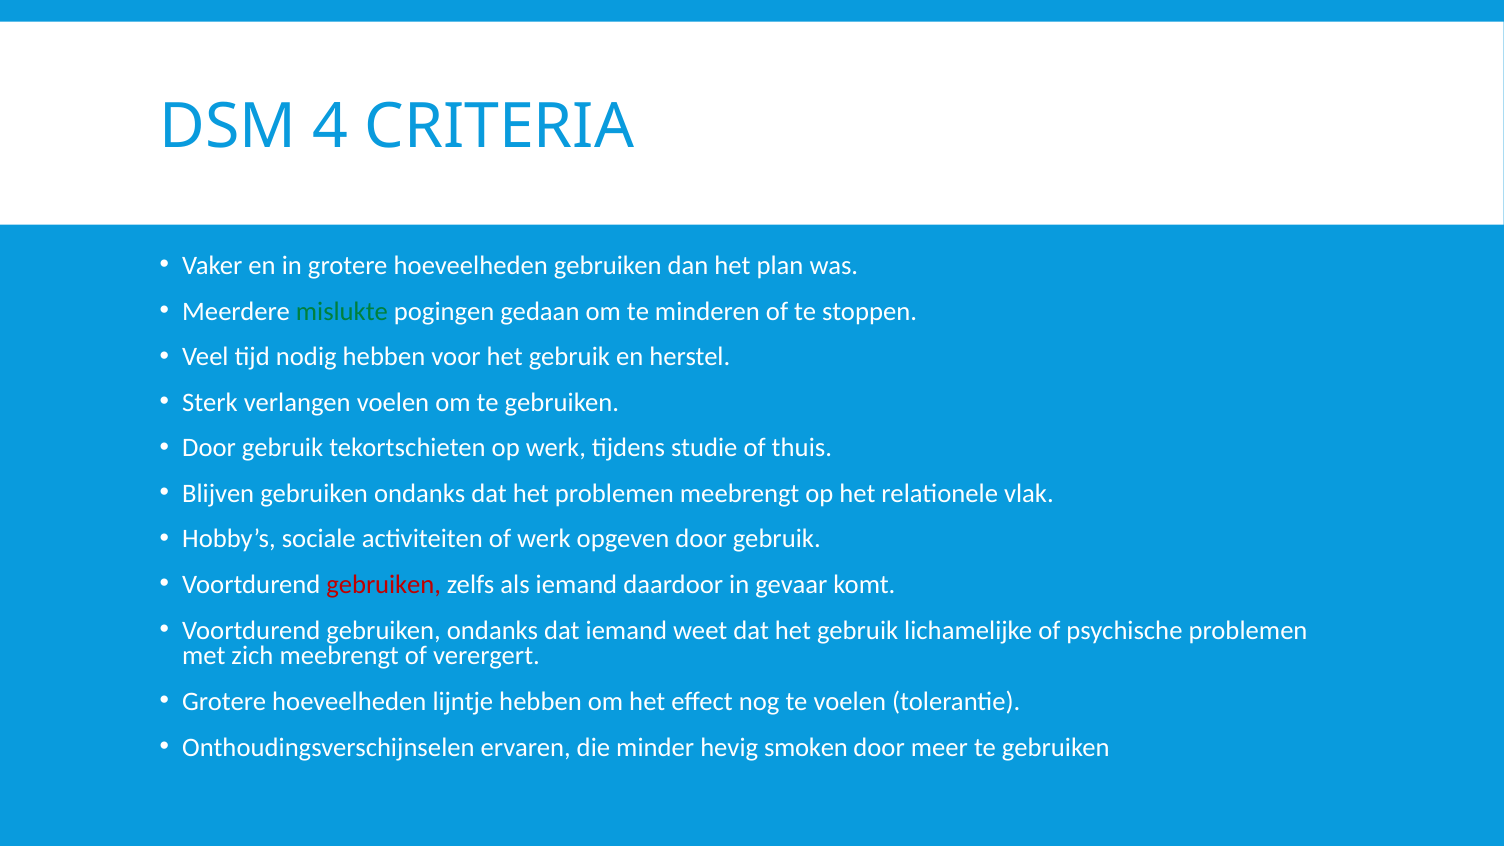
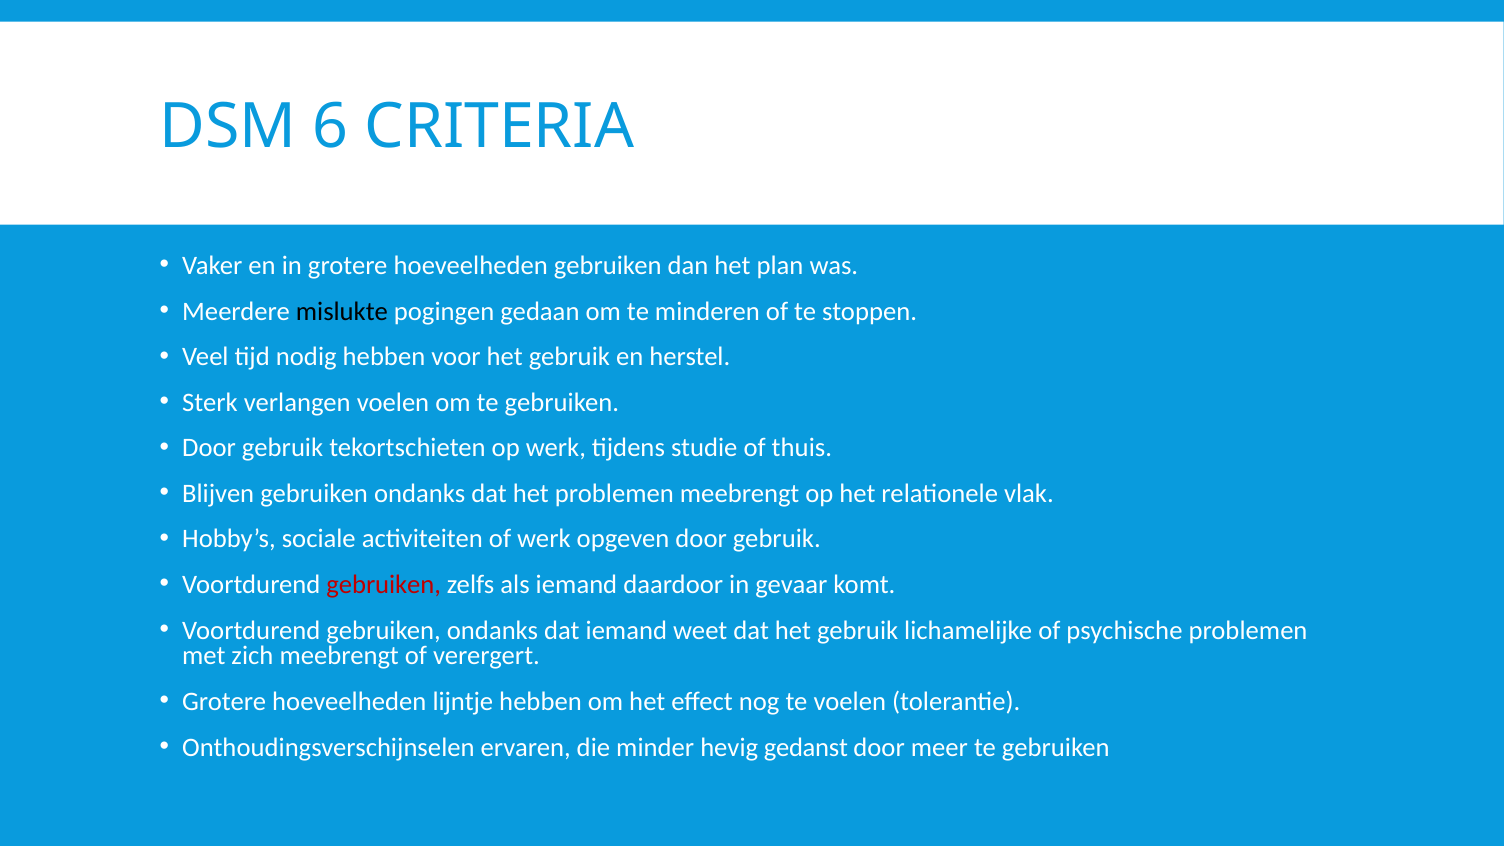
4: 4 -> 6 (331, 127)
mislukte colour: green -> black (342, 311)
smoken: smoken -> gedanst (806, 747)
